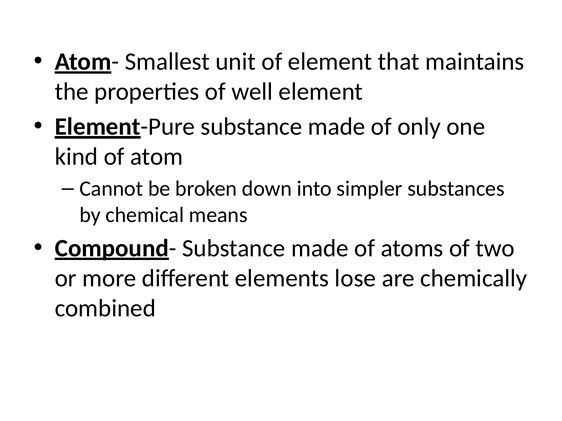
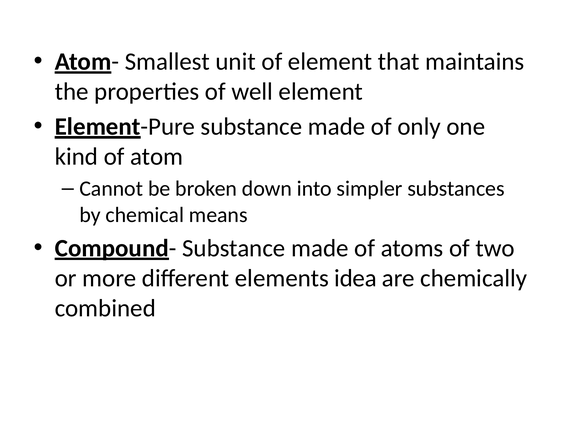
lose: lose -> idea (355, 278)
